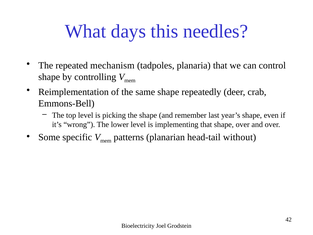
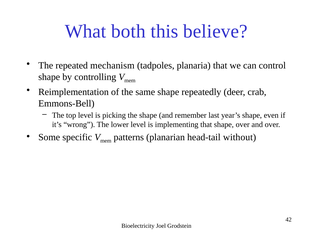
days: days -> both (128, 31)
needles: needles -> believe (215, 31)
